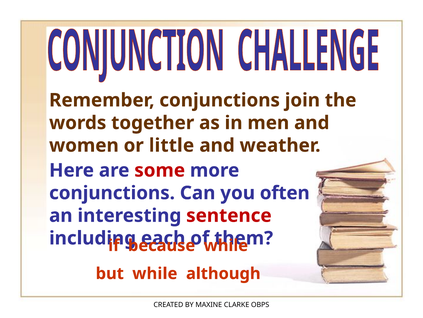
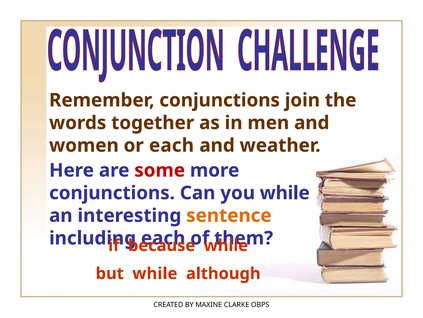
or little: little -> each (171, 145)
you often: often -> while (285, 193)
sentence colour: red -> orange (229, 215)
